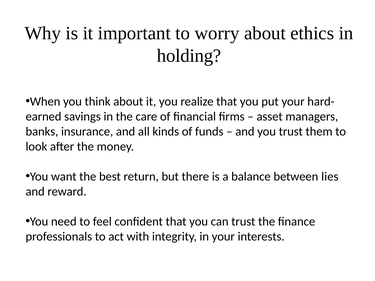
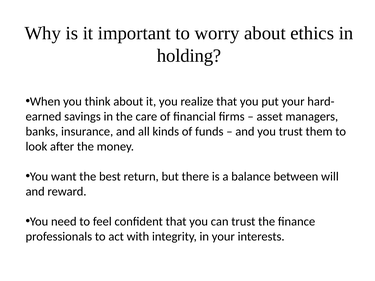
lies: lies -> will (330, 177)
